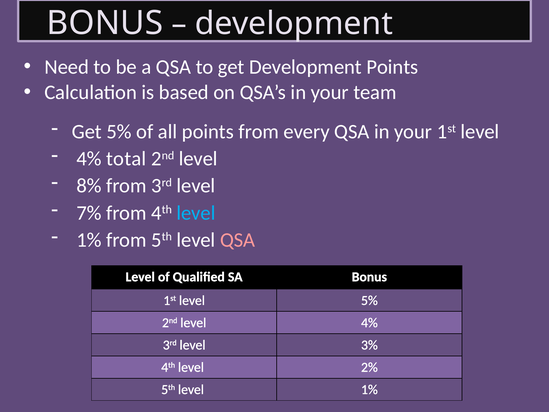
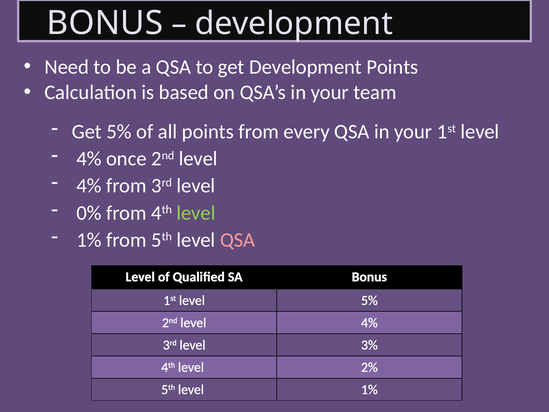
total: total -> once (126, 159)
8%: 8% -> 4% (89, 186)
7%: 7% -> 0% (89, 213)
level colour: light blue -> light green (196, 213)
